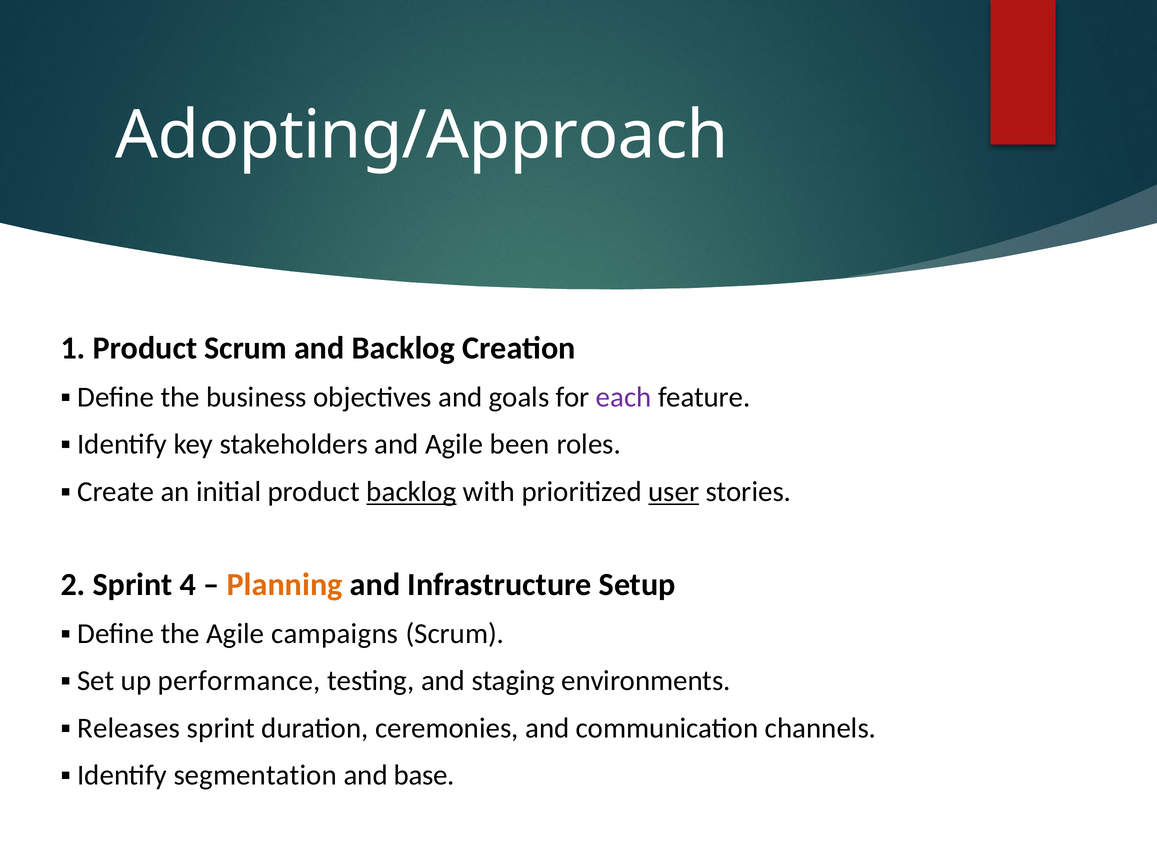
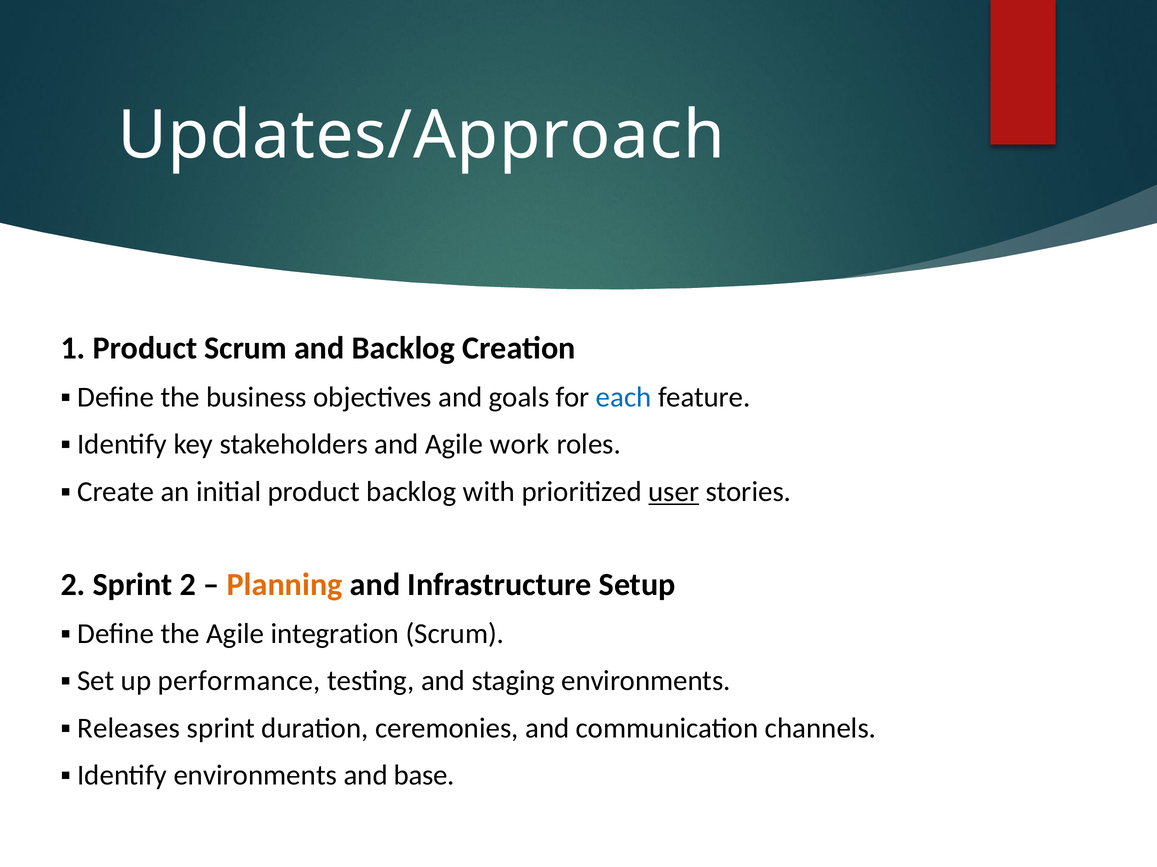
Adopting/Approach: Adopting/Approach -> Updates/Approach (421, 136)
each colour: purple -> blue (624, 398)
been: been -> work (520, 445)
backlog underline: present -> none (411, 492)
Sprint 4: 4 -> 2 (188, 585)
campaigns: campaigns -> integration (335, 634)
Identify segmentation: segmentation -> environments (255, 776)
